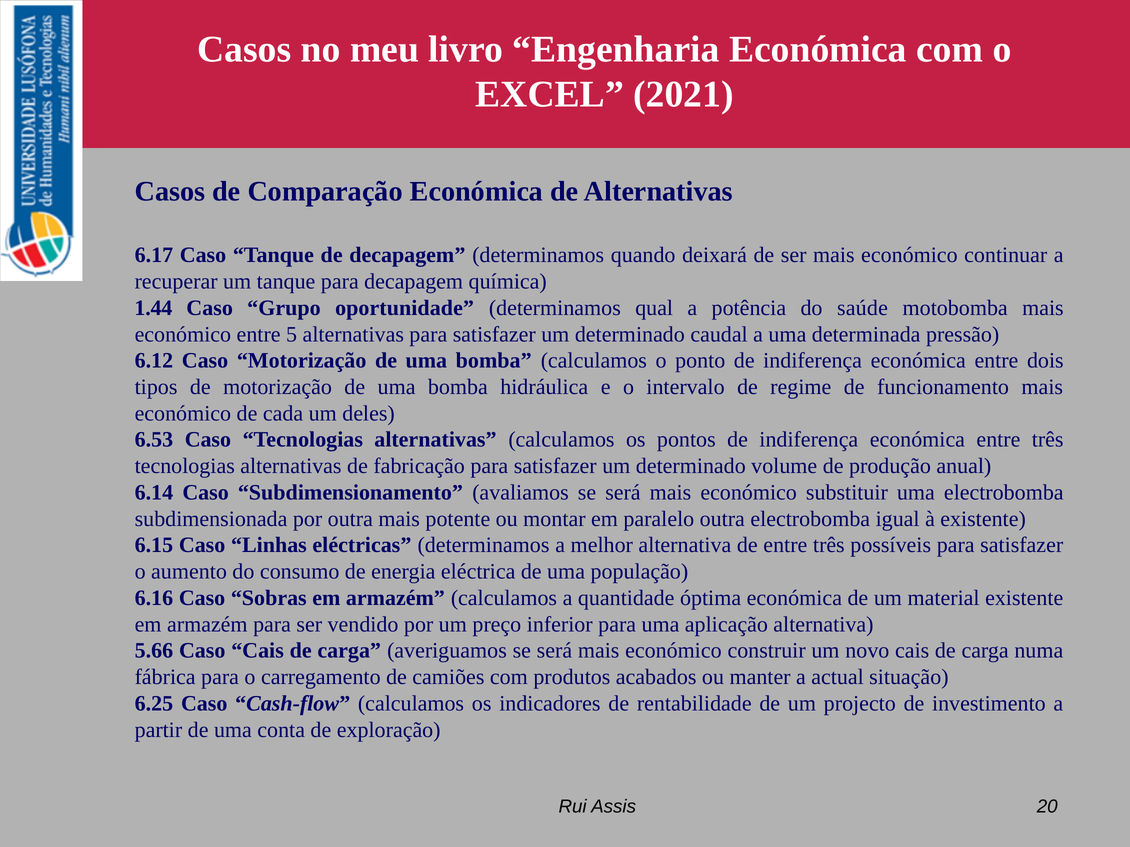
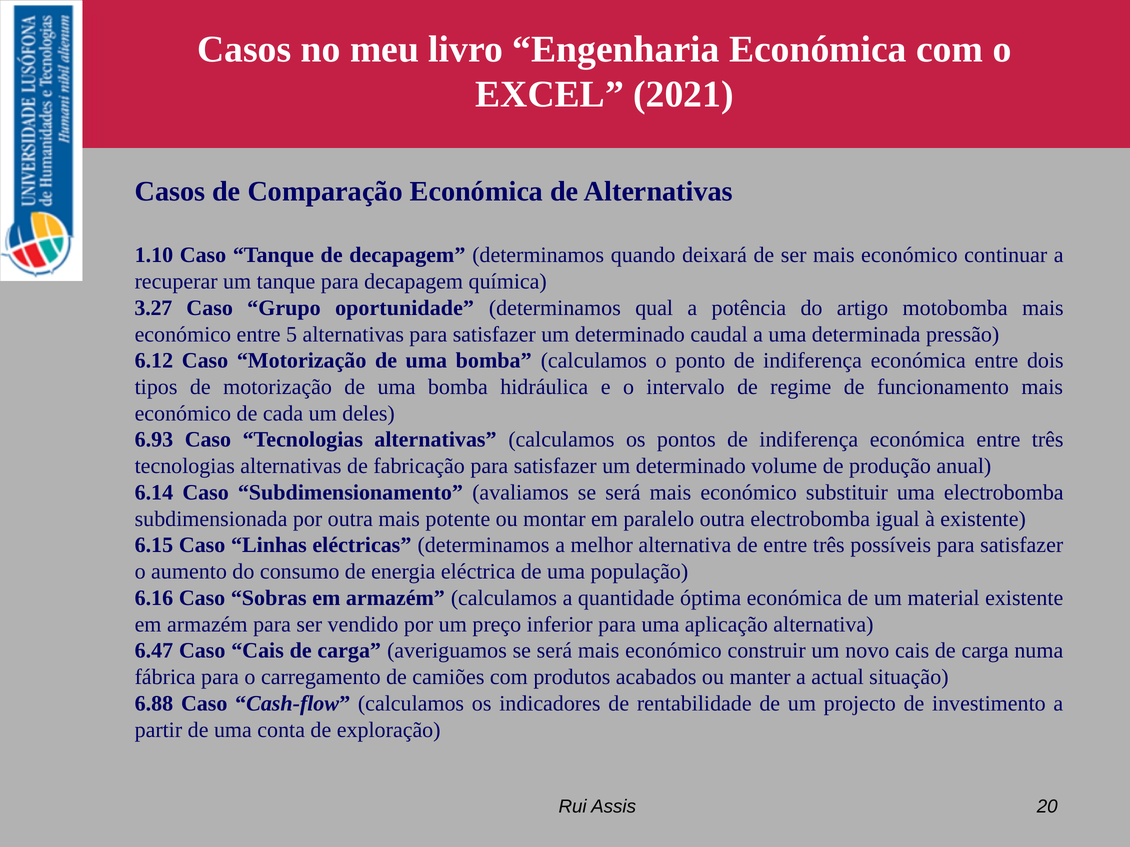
6.17: 6.17 -> 1.10 (154, 255)
1.44: 1.44 -> 3.27 (153, 308)
saúde: saúde -> artigo (863, 308)
6.53: 6.53 -> 6.93 (154, 440)
5.66: 5.66 -> 6.47 (154, 651)
6.25: 6.25 -> 6.88 (154, 704)
